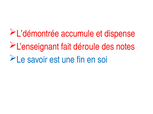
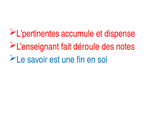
L’démontrée: L’démontrée -> L’pertinentes (38, 34)
